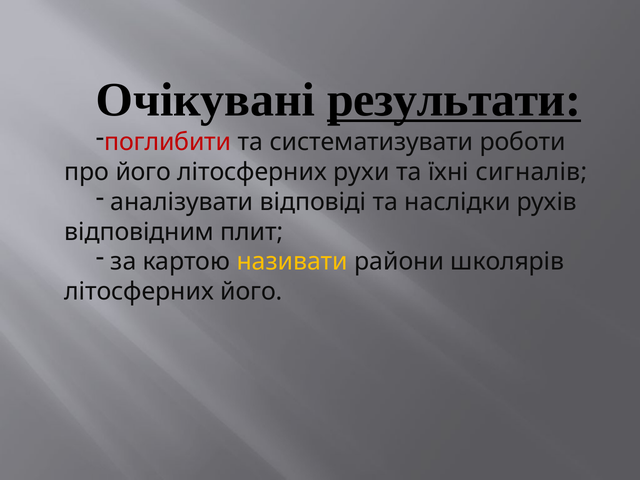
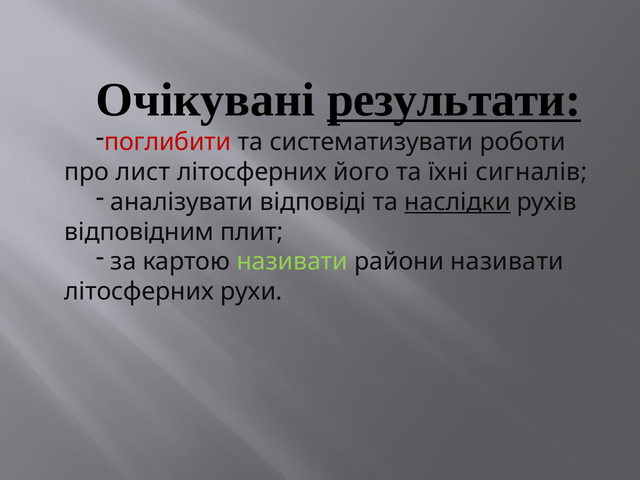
про його: його -> лист (143, 172)
рухи: рухи -> його (361, 172)
наслідки underline: none -> present (457, 202)
називати colour: yellow -> light green (292, 262)
райони школярів: школярів -> називати (507, 262)
літосферних його: його -> рухи (252, 292)
